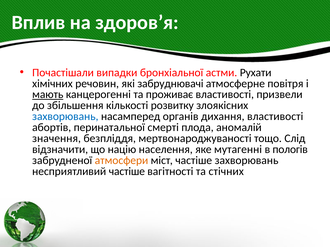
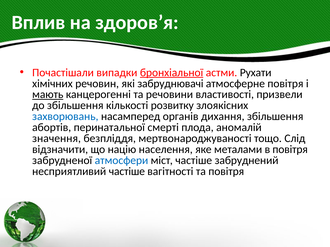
бронхіальної underline: none -> present (172, 73)
проживає: проживає -> речовини (169, 95)
дихання властивості: властивості -> збільшення (275, 117)
мутагенні: мутагенні -> металами (238, 150)
в пологів: пологів -> повітря (290, 150)
атмосфери colour: orange -> blue (121, 161)
частіше захворювань: захворювань -> забруднений (247, 161)
та стічних: стічних -> повітря (226, 172)
